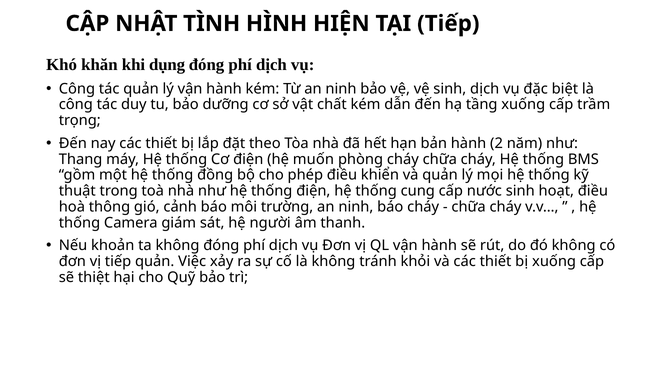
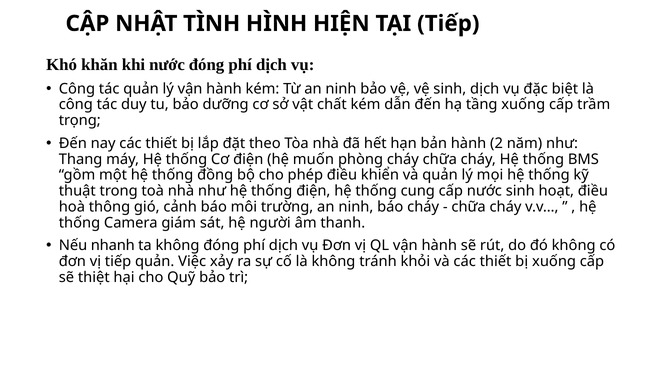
khi dụng: dụng -> nước (167, 65)
khoản: khoản -> nhanh (113, 246)
